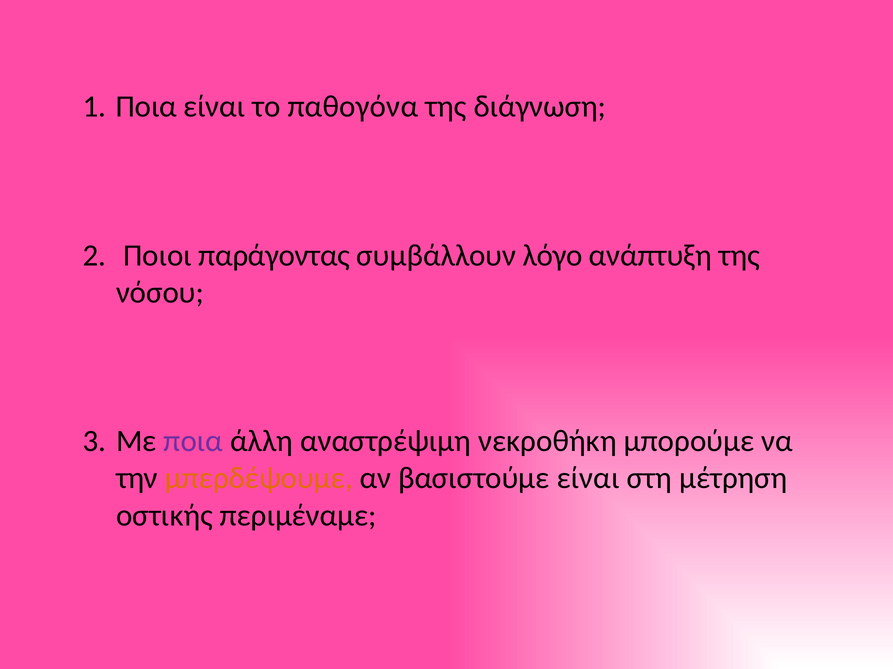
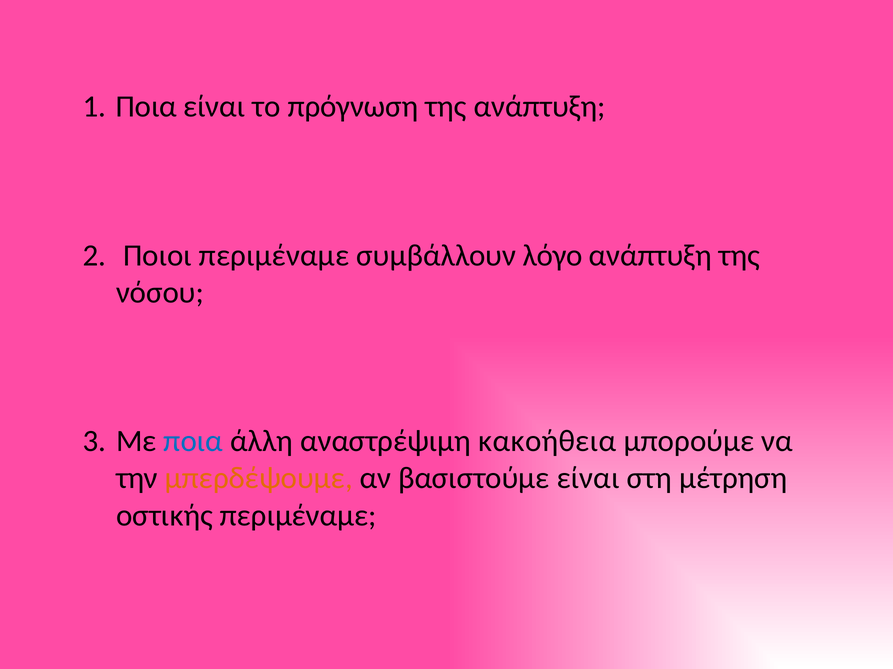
παθογόνα: παθογόνα -> πρόγνωση (353, 107)
της διάγνωση: διάγνωση -> ανάπτυξη (540, 107)
Ποιοι παράγοντας: παράγοντας -> περιμέναμε (274, 256)
ποια colour: purple -> blue (193, 442)
νεκροθήκη: νεκροθήκη -> κακοήθεια (547, 442)
